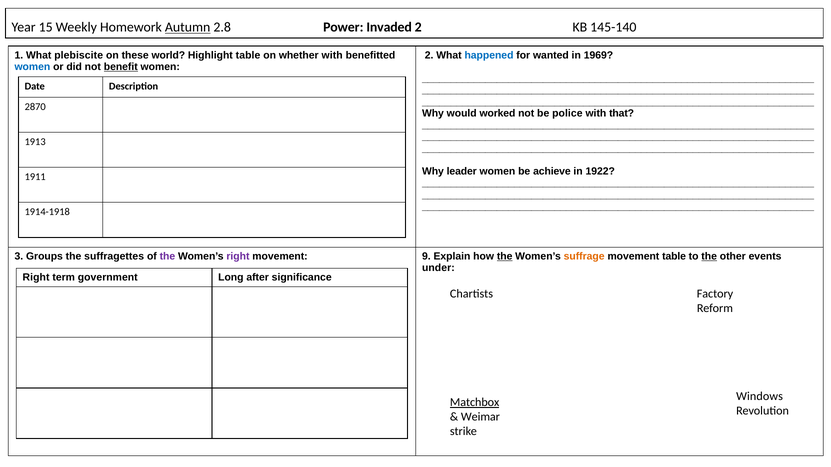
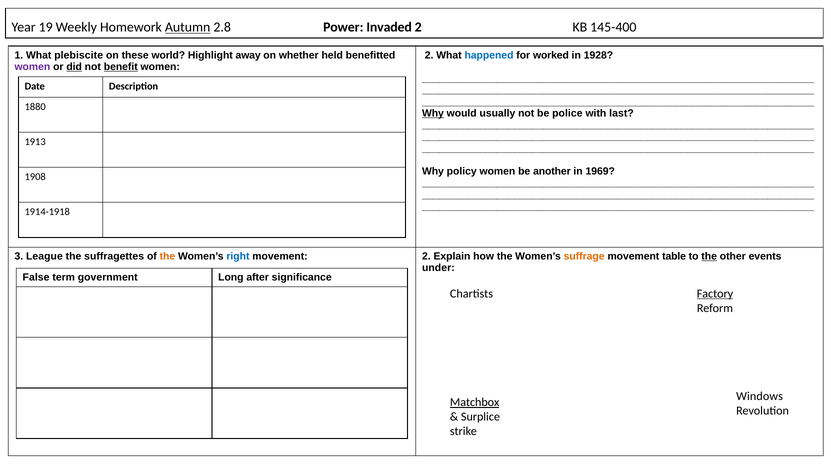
15: 15 -> 19 (46, 27)
145-140: 145-140 -> 145-400 (613, 27)
Highlight table: table -> away (248, 55)
whether with: with -> held (332, 55)
wanted: wanted -> worked (551, 55)
1969: 1969 -> 1928 (598, 55)
women colour: blue -> purple (32, 67)
did underline: none -> present (74, 67)
2870: 2870 -> 1880 (35, 107)
Why underline: none -> present (433, 113)
worked: worked -> usually (497, 113)
that: that -> last (621, 113)
leader: leader -> policy (462, 172)
achieve: achieve -> another (552, 172)
1922: 1922 -> 1969 (600, 172)
1911: 1911 -> 1908 (35, 177)
Groups: Groups -> League (44, 257)
the colour: purple -> orange (167, 257)
right colour: purple -> blue (238, 257)
movement 9: 9 -> 2 (426, 257)
the underline: present -> none (505, 257)
Right: Right -> False (36, 278)
Factory underline: none -> present (715, 294)
Weimar: Weimar -> Surplice (480, 417)
